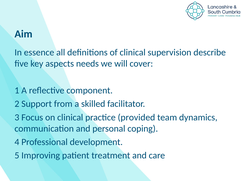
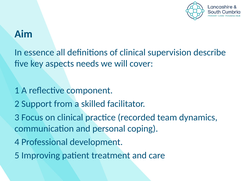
provided: provided -> recorded (136, 118)
